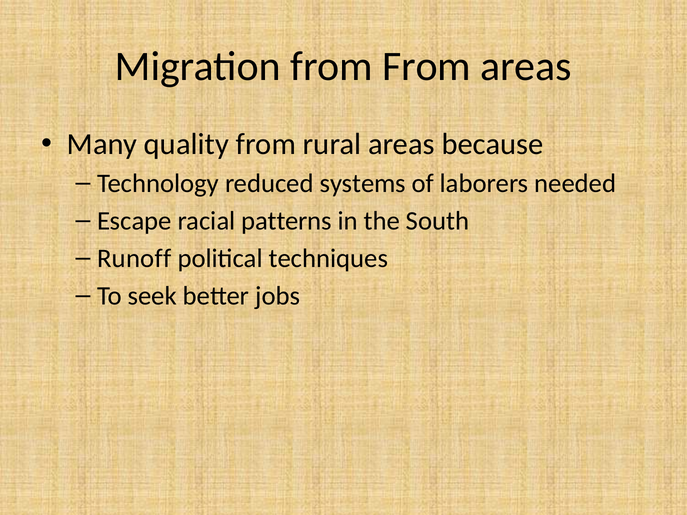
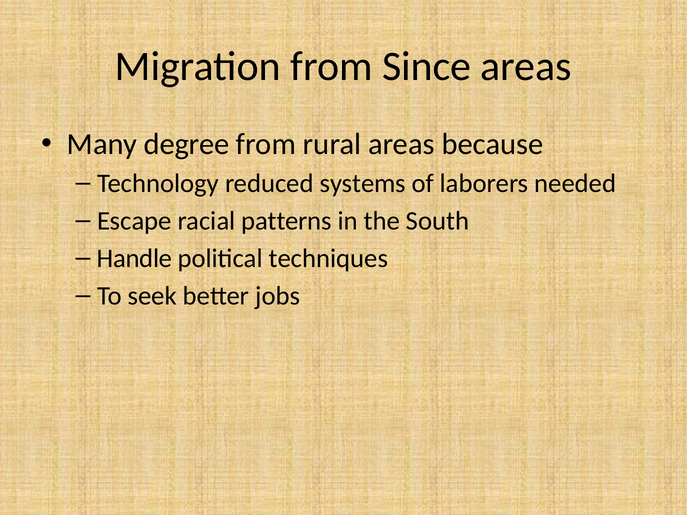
from From: From -> Since (427, 67)
quality: quality -> degree (187, 144)
Runoff: Runoff -> Handle (134, 258)
